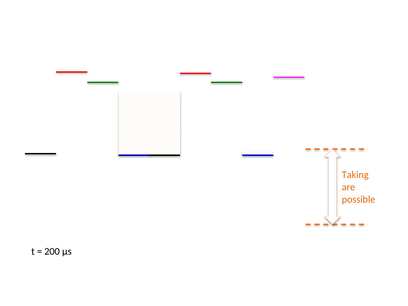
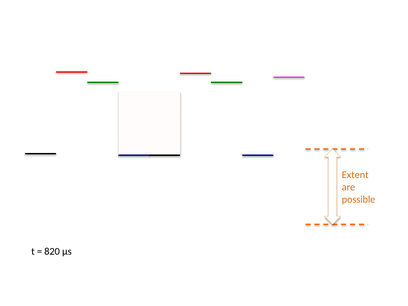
Taking: Taking -> Extent (355, 175)
200: 200 -> 820 (52, 252)
